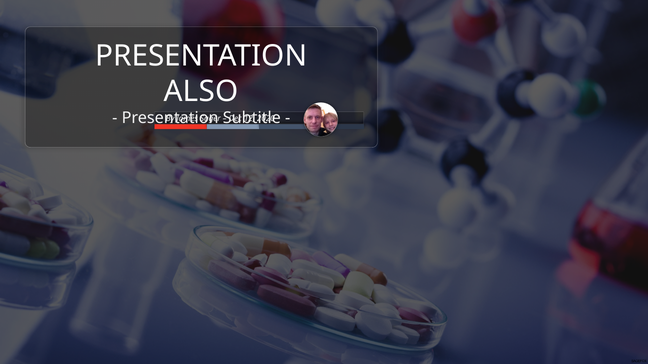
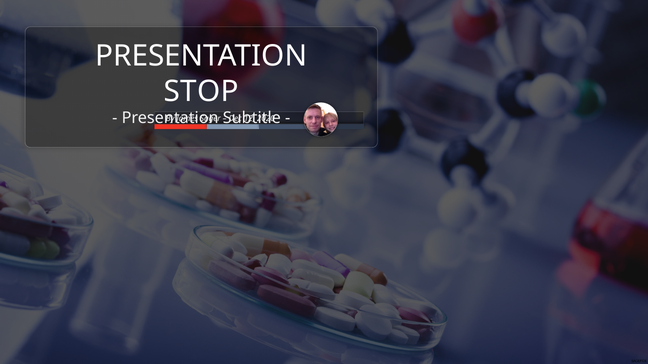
ALSO: ALSO -> STOP (201, 91)
